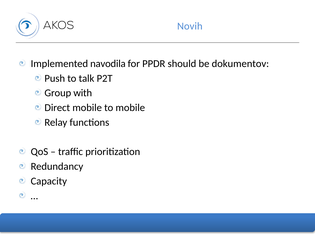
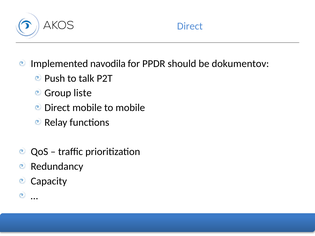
Novih: Novih -> Direct (190, 26)
with: with -> liste (83, 93)
